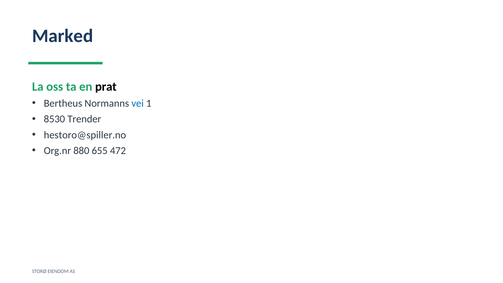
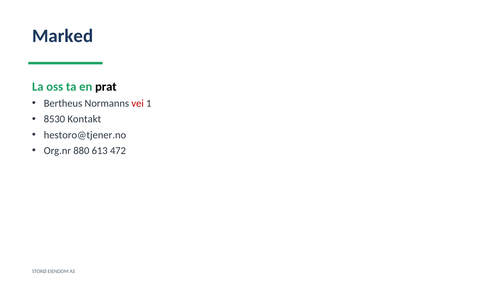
vei colour: blue -> red (138, 103)
Trender: Trender -> Kontakt (84, 119)
hestoro@spiller.no: hestoro@spiller.no -> hestoro@tjener.no (85, 135)
655: 655 -> 613 (100, 151)
